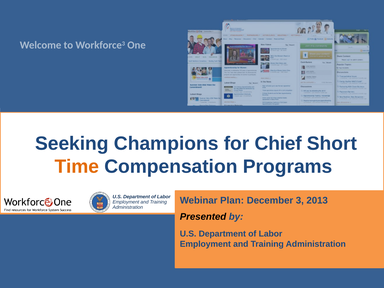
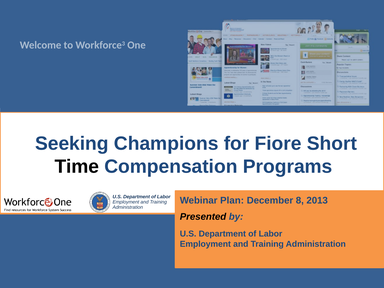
Chief: Chief -> Fiore (278, 143)
Time colour: orange -> black (77, 166)
3: 3 -> 8 (300, 200)
